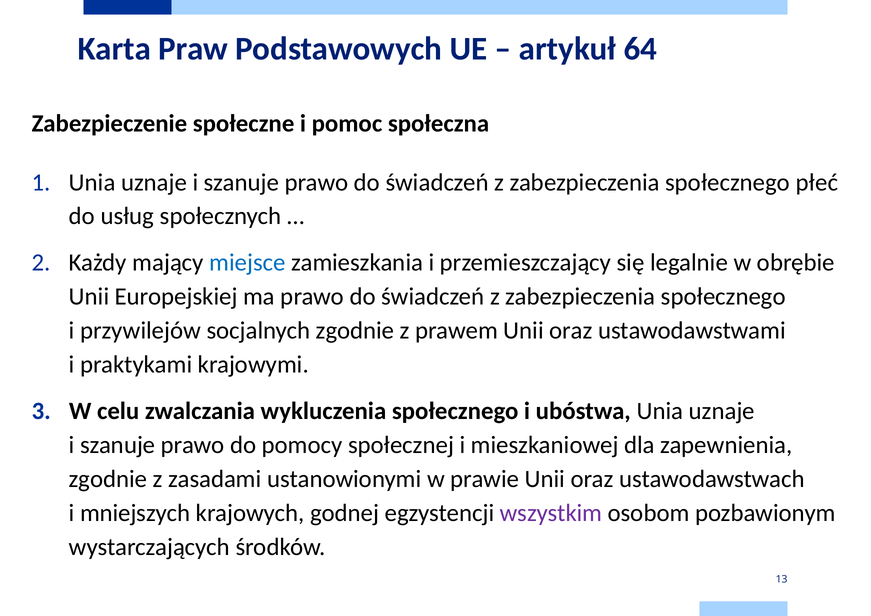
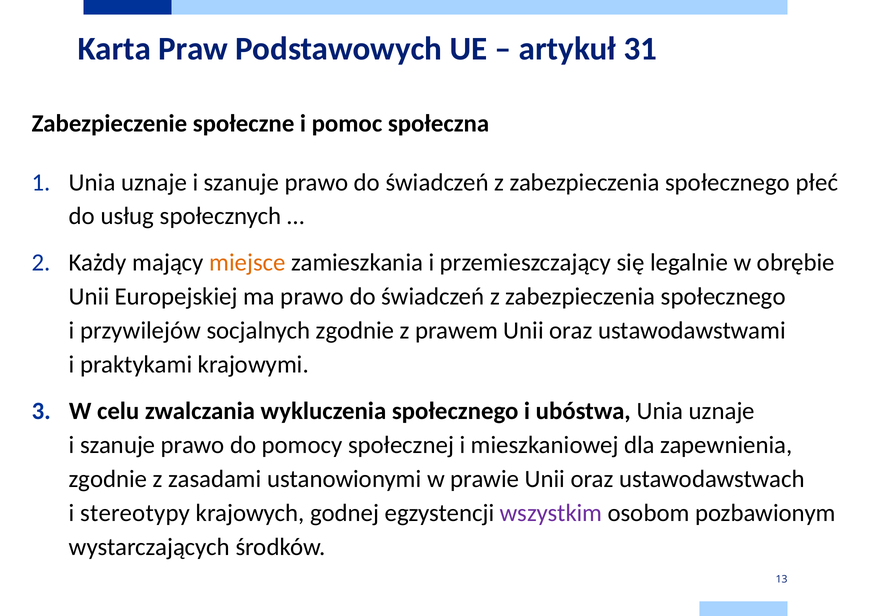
64: 64 -> 31 (640, 49)
miejsce colour: blue -> orange (247, 263)
mniejszych: mniejszych -> stereotypy (135, 513)
